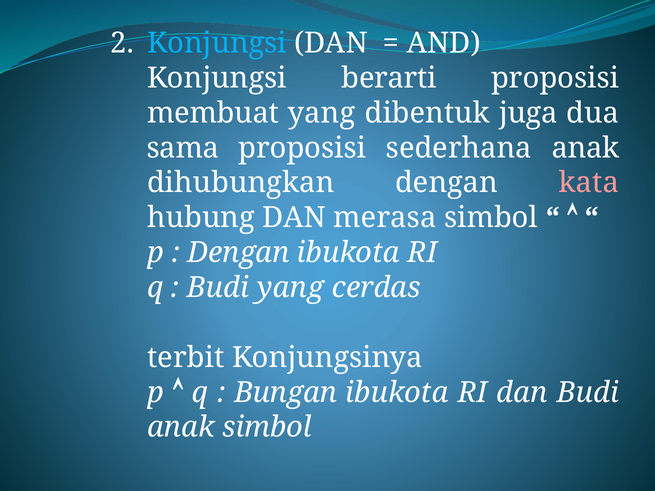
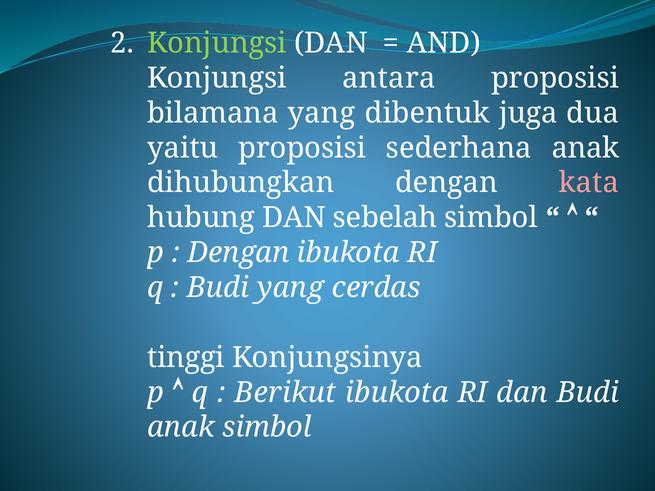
Konjungsi colour: light blue -> light green (217, 43)
berarti: berarti -> antara (389, 78)
membuat: membuat -> bilamana (213, 113)
sama: sama -> yaitu (183, 148)
merasa: merasa -> sebelah (385, 218)
terbit: terbit -> tinggi (186, 358)
Bungan: Bungan -> Berikut (285, 393)
